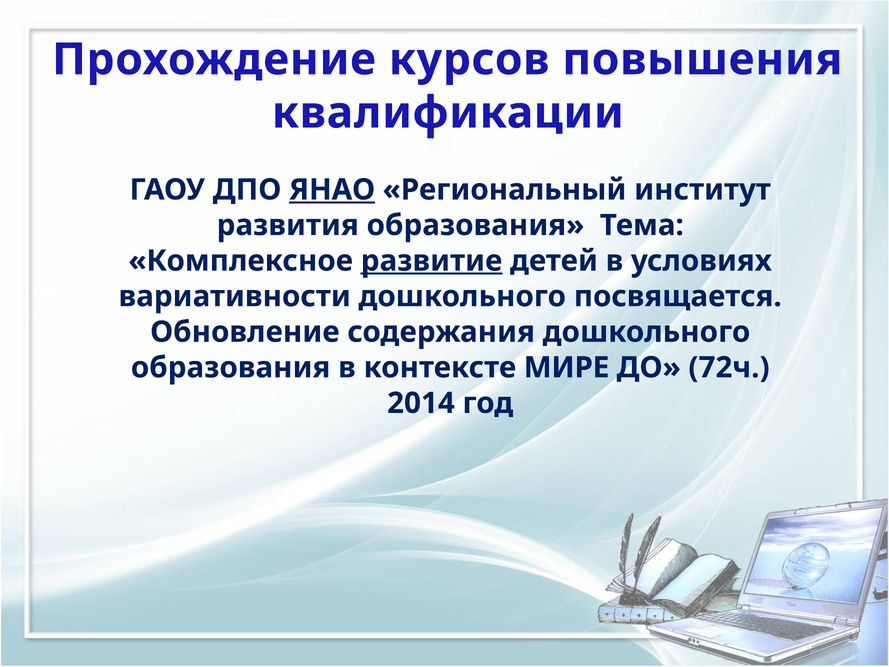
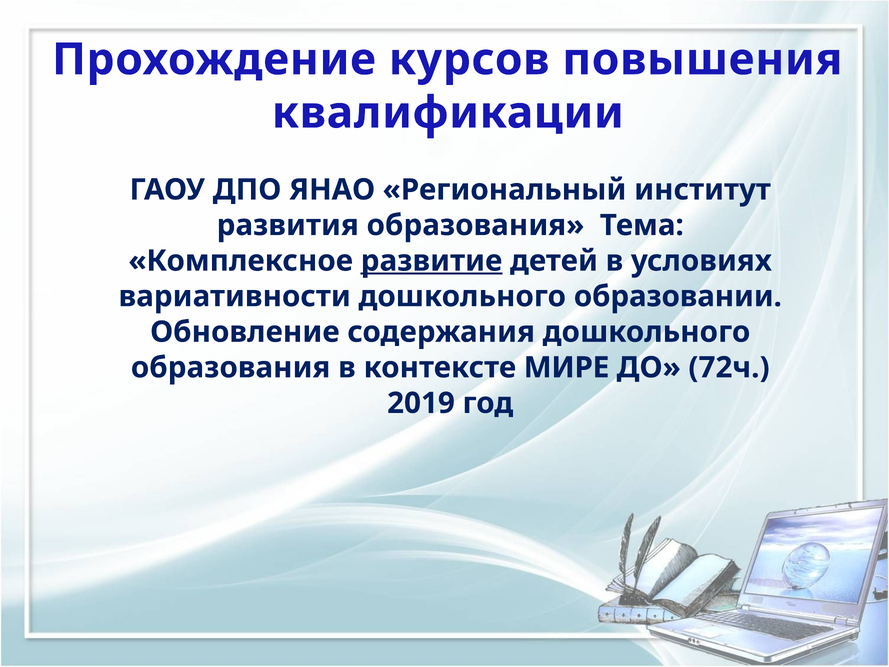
ЯНАО underline: present -> none (332, 190)
посвящается: посвящается -> образовании (678, 296)
2014: 2014 -> 2019 (421, 403)
